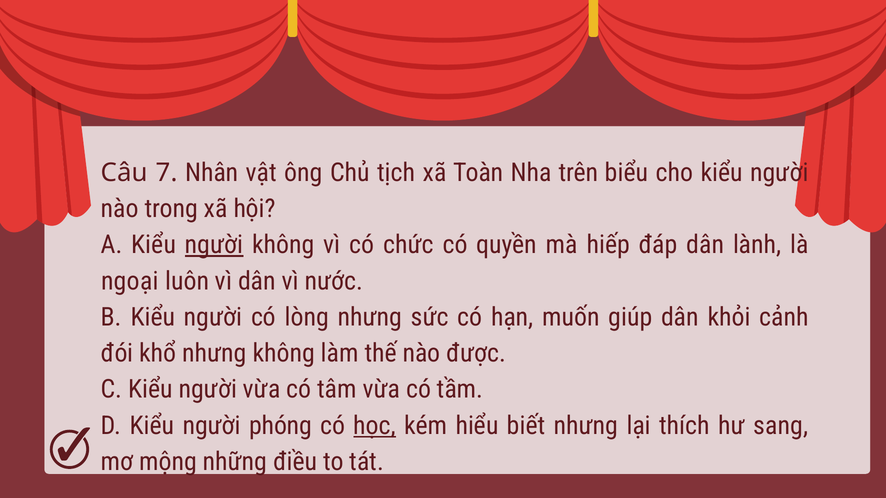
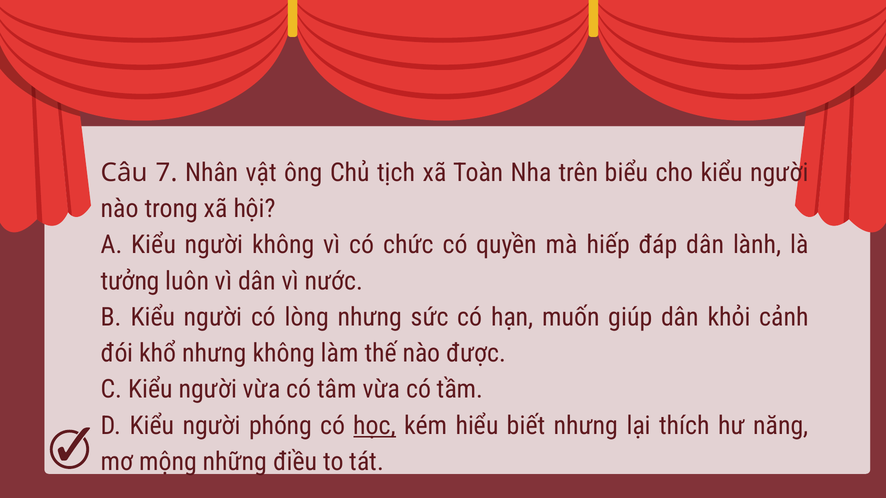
người underline: present -> none (214, 245)
ngoại: ngoại -> tưởng (130, 281)
sang: sang -> năng (781, 426)
